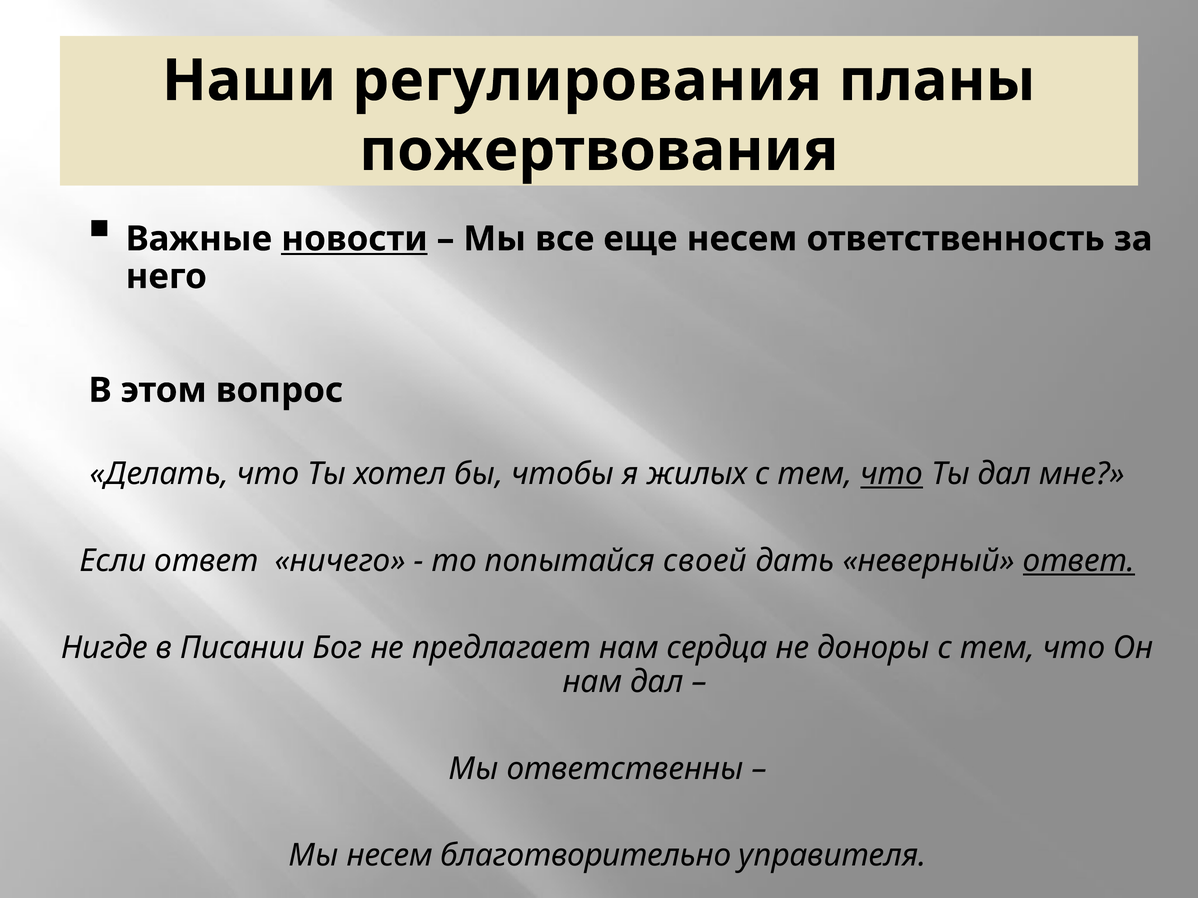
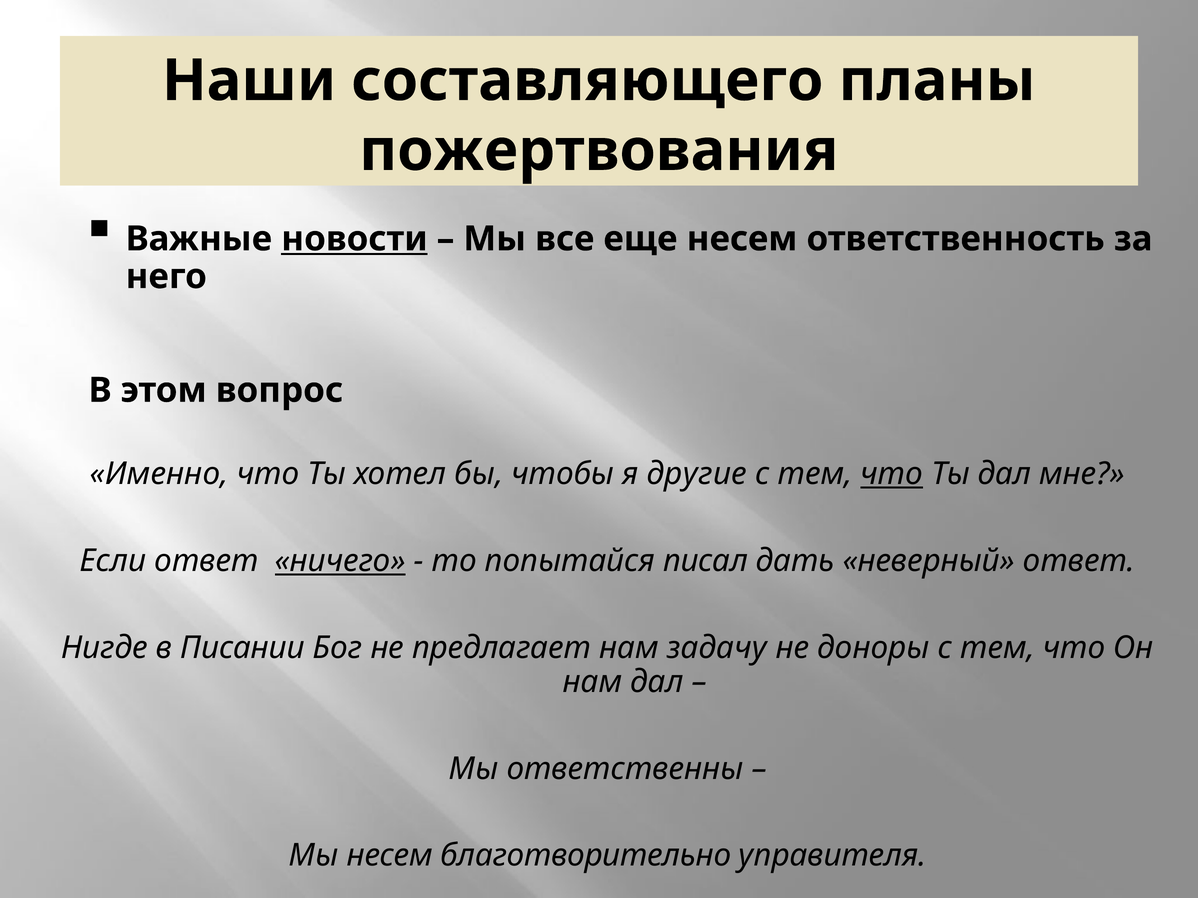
регулирования: регулирования -> составляющего (587, 81)
Делать: Делать -> Именно (159, 474)
жилых: жилых -> другие (697, 474)
ничего underline: none -> present (340, 561)
своей: своей -> писал (705, 561)
ответ underline: present -> none (1079, 561)
сердца: сердца -> задачу (717, 648)
